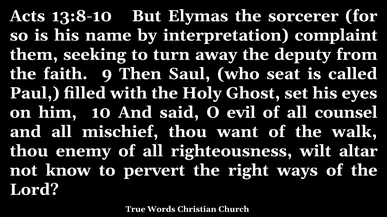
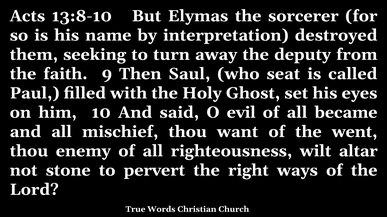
complaint: complaint -> destroyed (336, 35)
counsel: counsel -> became (346, 113)
walk: walk -> went (355, 132)
know: know -> stone (68, 171)
